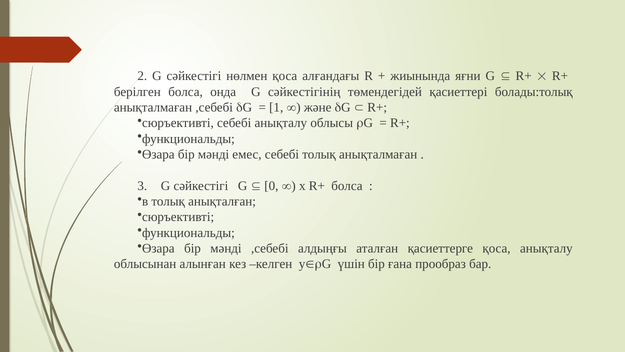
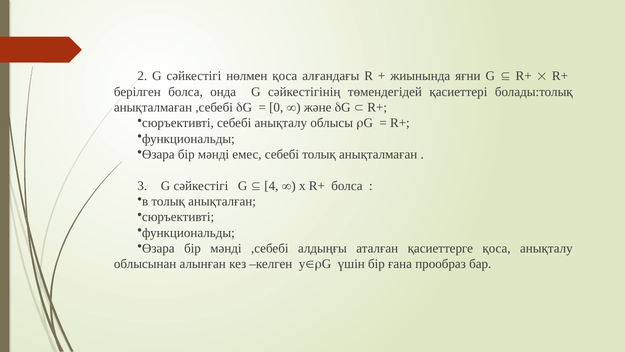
1: 1 -> 0 (276, 107)
0: 0 -> 4 (271, 185)
